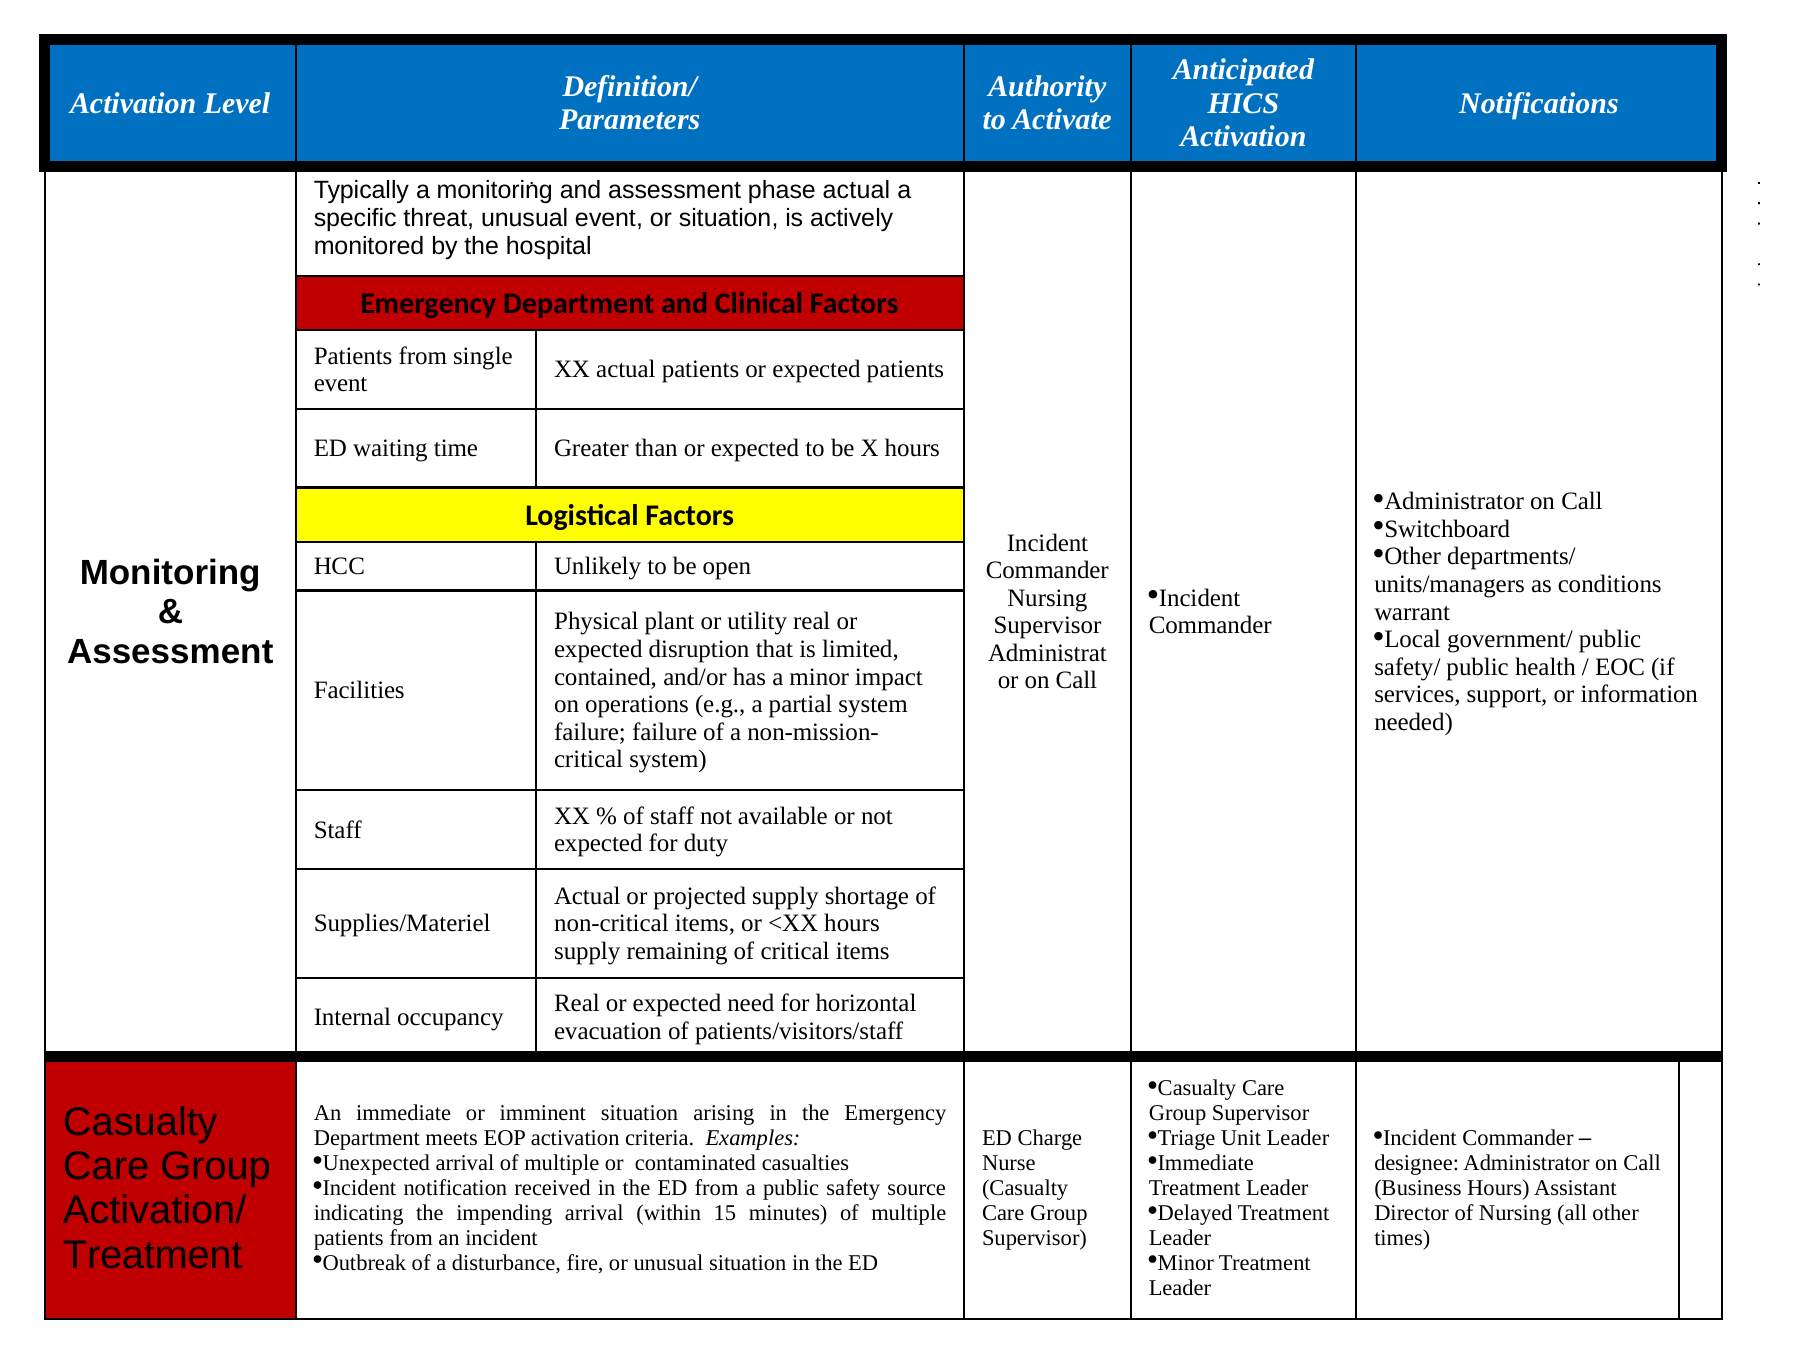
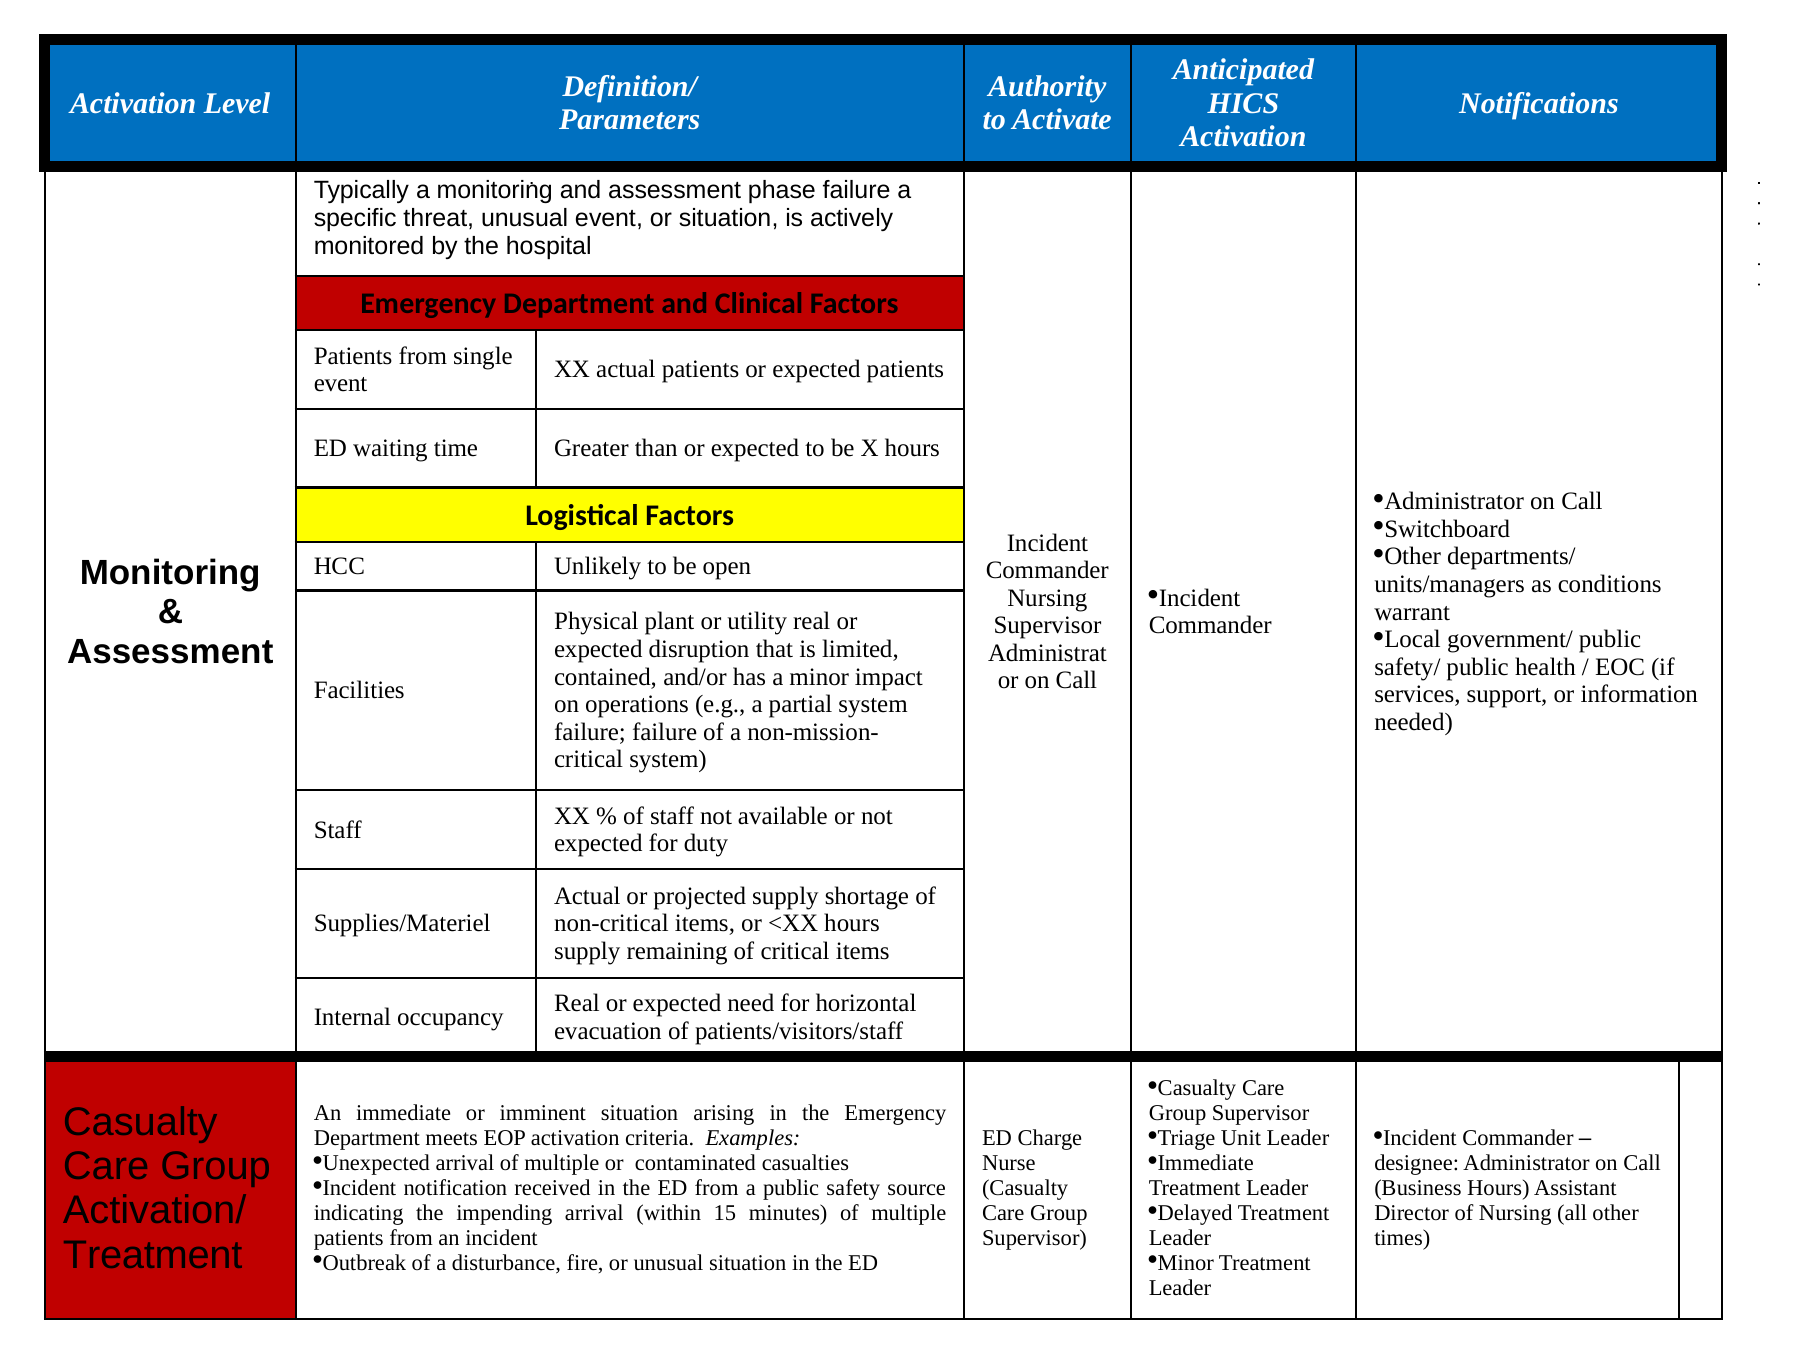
phase actual: actual -> failure (857, 190)
